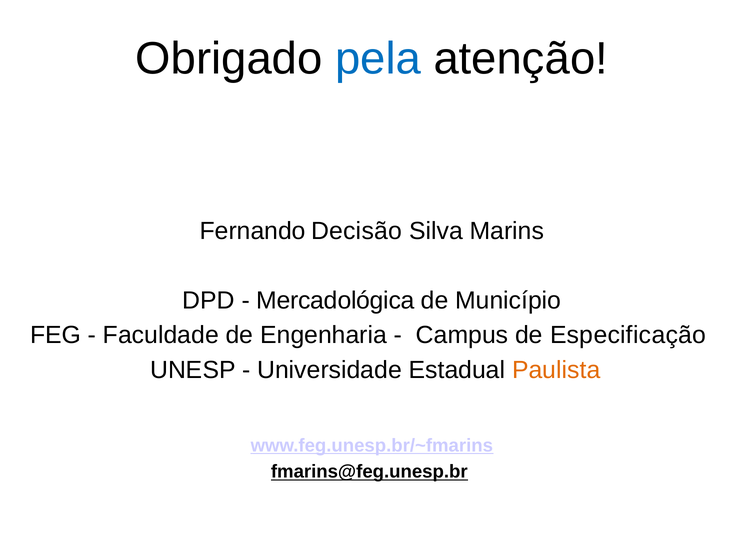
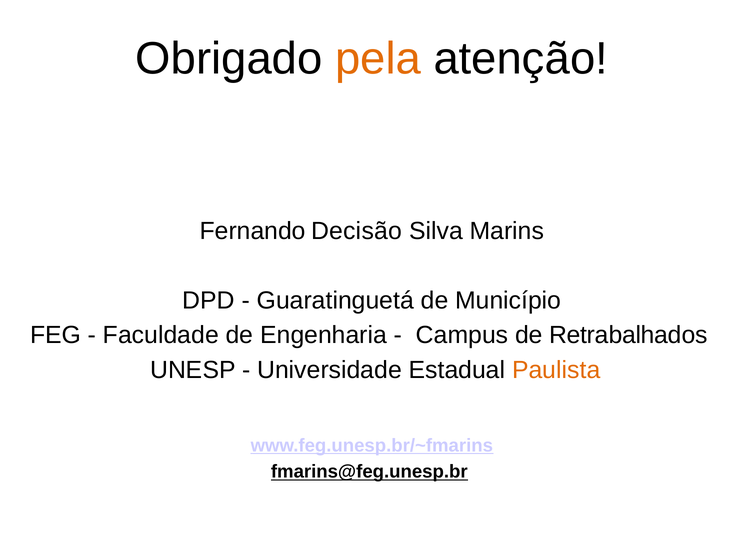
pela colour: blue -> orange (378, 59)
Mercadológica: Mercadológica -> Guaratinguetá (335, 300)
Especificação: Especificação -> Retrabalhados (628, 335)
